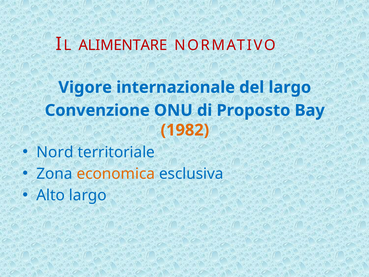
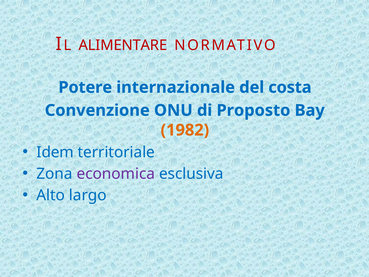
Vigore: Vigore -> Potere (85, 87)
del largo: largo -> costa (290, 87)
Nord: Nord -> Idem (55, 152)
economica colour: orange -> purple (116, 174)
